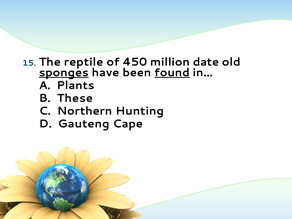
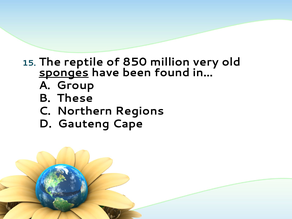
450: 450 -> 850 (135, 62)
date: date -> very (206, 62)
found underline: present -> none (172, 72)
Plants: Plants -> Group (76, 85)
Hunting: Hunting -> Regions (140, 111)
